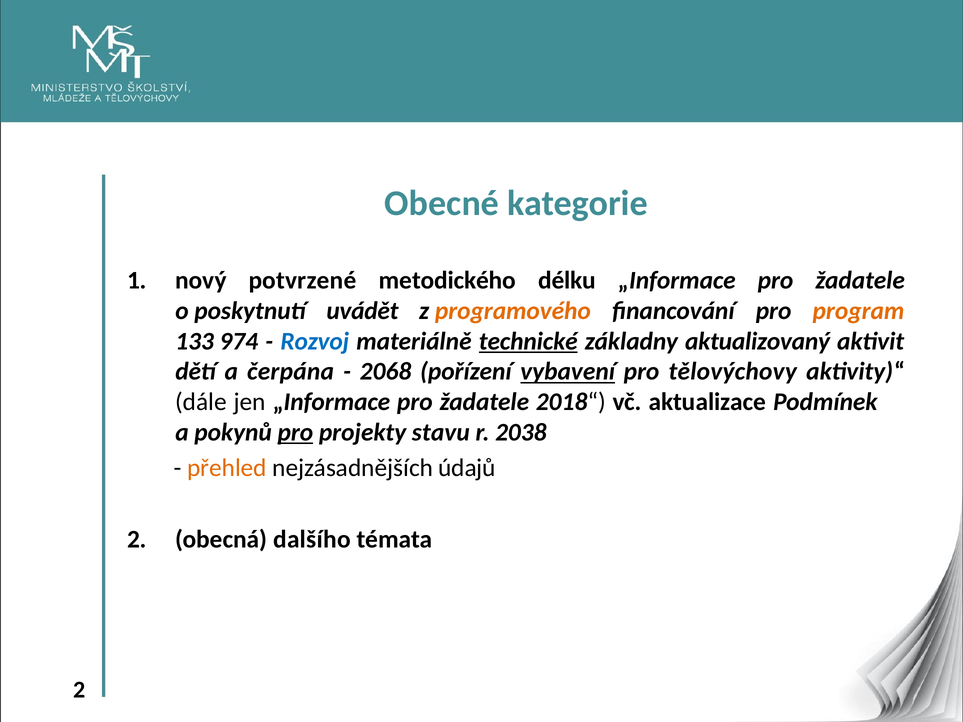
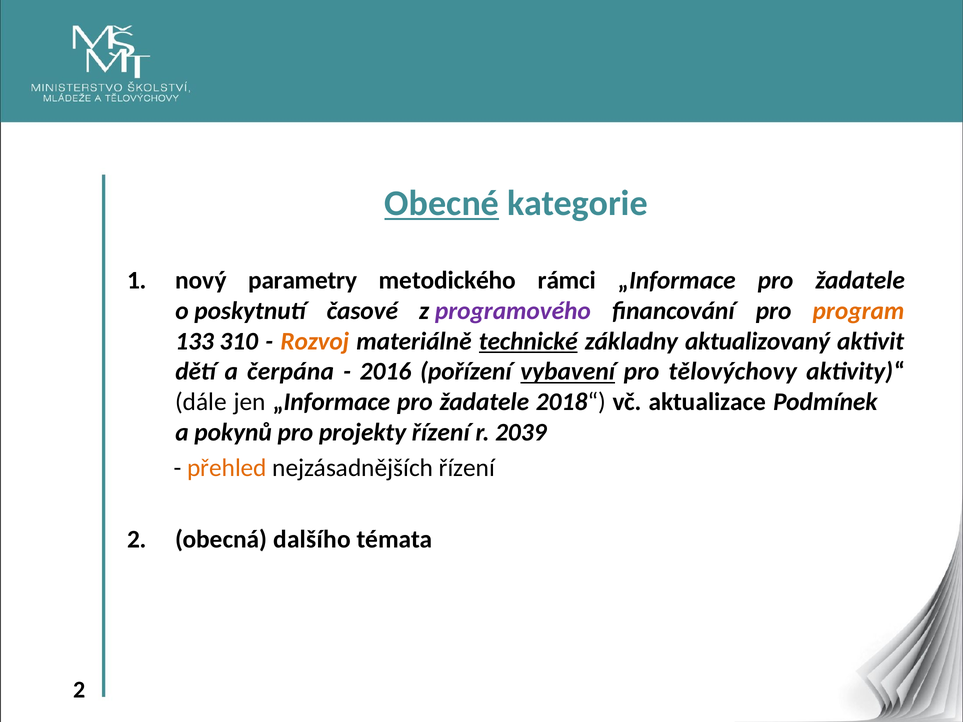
Obecné underline: none -> present (442, 203)
potvrzené: potvrzené -> parametry (303, 280)
délku: délku -> rámci (567, 280)
uvádět: uvádět -> časové (362, 311)
programového colour: orange -> purple (513, 311)
974: 974 -> 310 (239, 341)
Rozvoj colour: blue -> orange (315, 341)
2068: 2068 -> 2016 (385, 372)
pro underline: present -> none (295, 433)
projekty stavu: stavu -> řízení (441, 433)
2038: 2038 -> 2039 (521, 433)
nejzásadnějších údajů: údajů -> řízení (467, 468)
